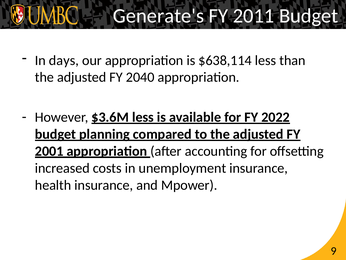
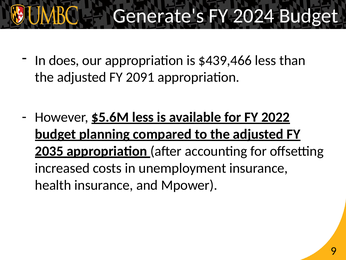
2011: 2011 -> 2024 (254, 16)
days: days -> does (64, 60)
$638,114: $638,114 -> $439,466 (225, 60)
2040: 2040 -> 2091 (140, 77)
$3.6M: $3.6M -> $5.6M (110, 117)
2001: 2001 -> 2035 (49, 151)
